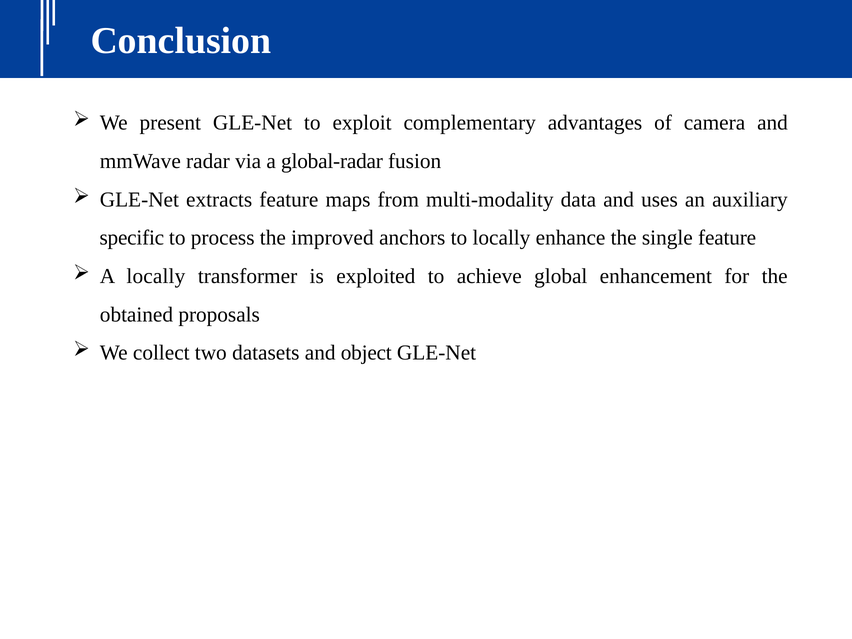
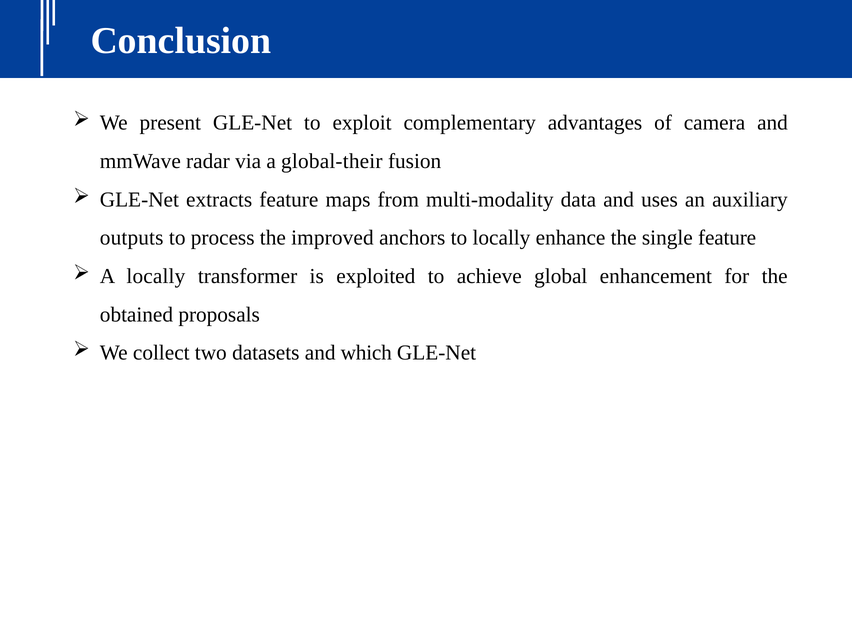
global-radar: global-radar -> global-their (332, 161)
specific: specific -> outputs (132, 238)
object: object -> which (366, 353)
